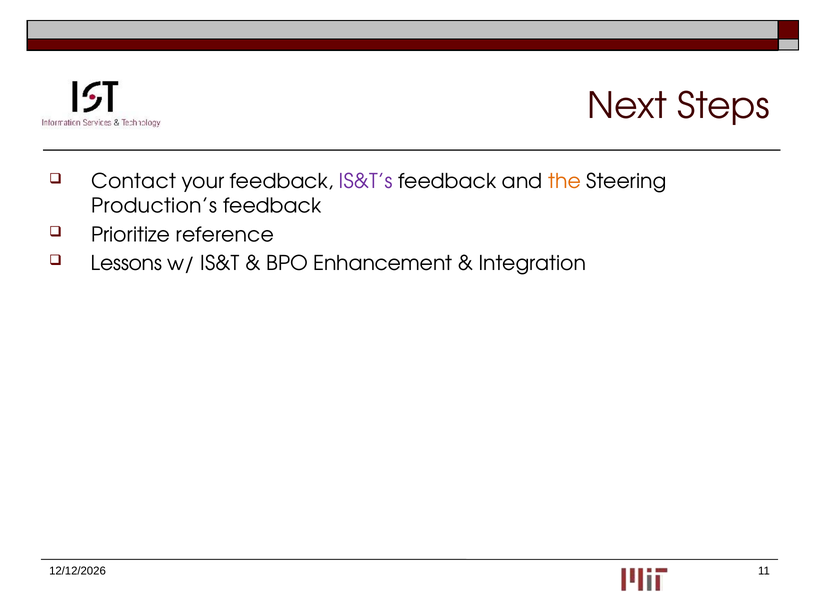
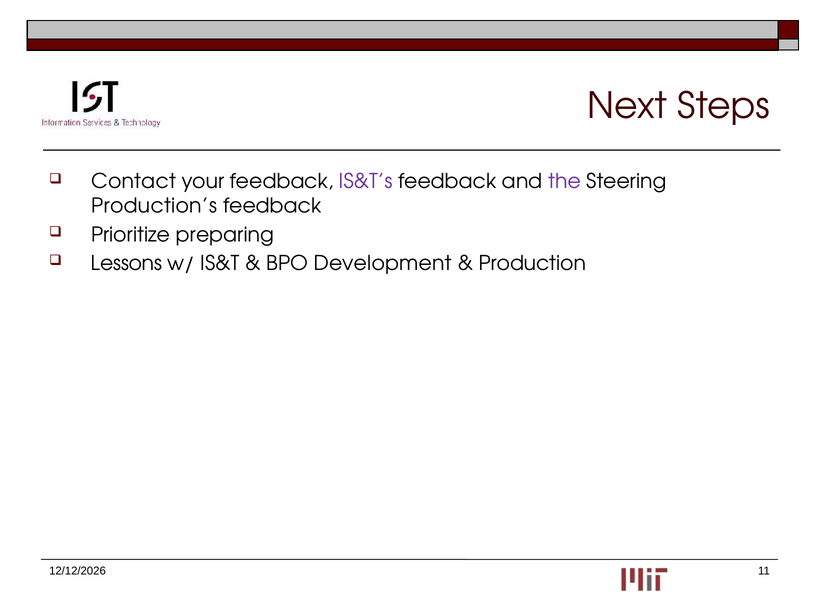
the colour: orange -> purple (564, 182)
reference: reference -> preparing (225, 235)
Enhancement: Enhancement -> Development (383, 264)
Integration: Integration -> Production (532, 264)
